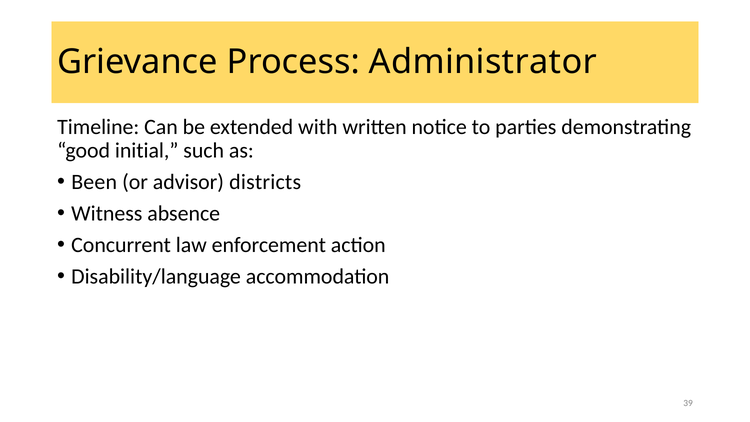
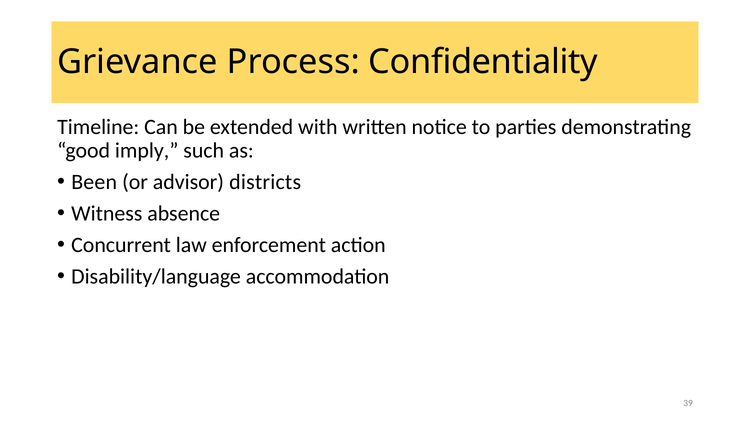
Administrator: Administrator -> Confidentiality (483, 62)
initial: initial -> imply (147, 150)
